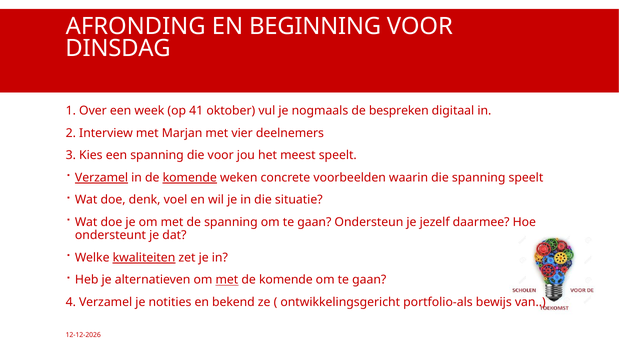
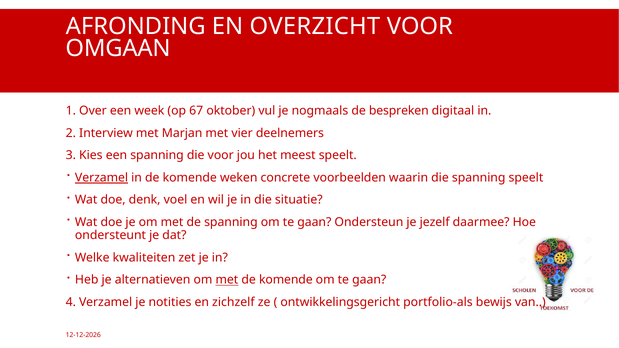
BEGINNING: BEGINNING -> OVERZICHT (315, 26)
DINSDAG: DINSDAG -> OMGAAN (118, 48)
41: 41 -> 67 (196, 111)
komende underline: present -> none (190, 178)
kwaliteiten underline: present -> none (144, 258)
bekend: bekend -> zichzelf (233, 302)
